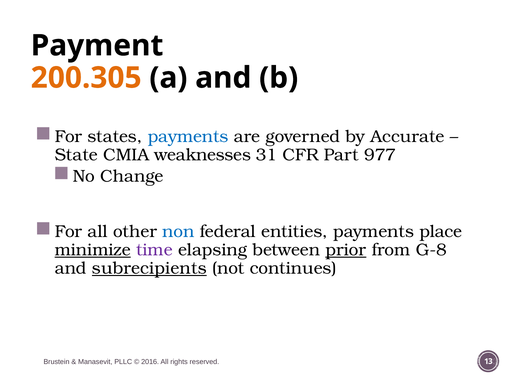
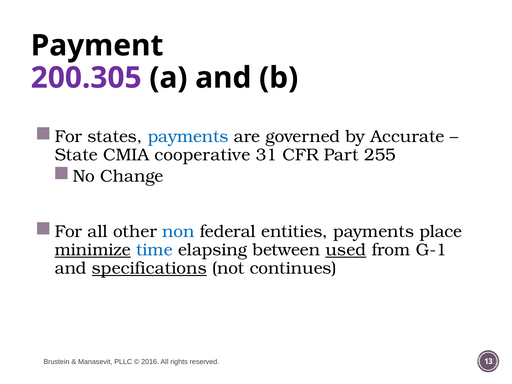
200.305 colour: orange -> purple (86, 78)
weaknesses: weaknesses -> cooperative (202, 155)
977: 977 -> 255 (380, 155)
time colour: purple -> blue (154, 250)
prior: prior -> used (346, 250)
G-8: G-8 -> G-1 (431, 250)
subrecipients: subrecipients -> specifications (149, 268)
